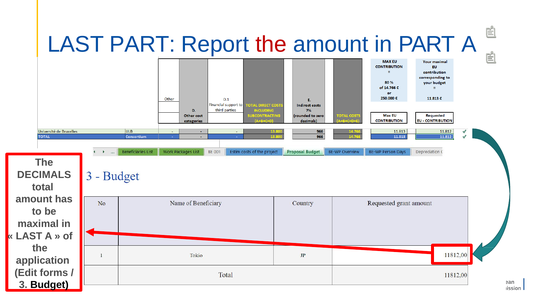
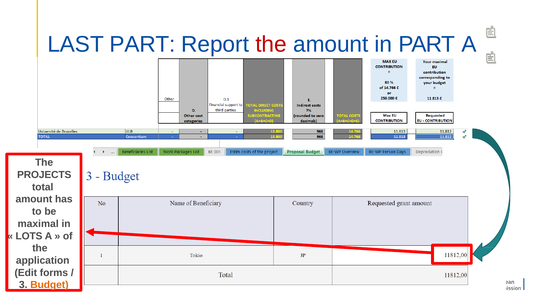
DECIMALS: DECIMALS -> PROJECTS (44, 175)
LAST: LAST -> LOTS (29, 236)
Budget colour: black -> orange (49, 285)
